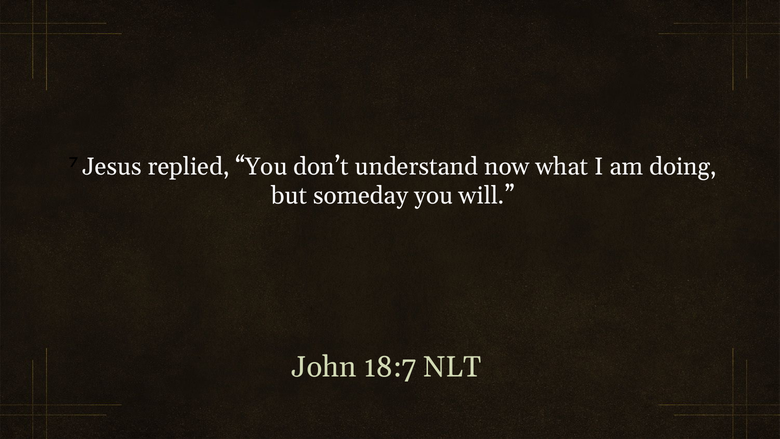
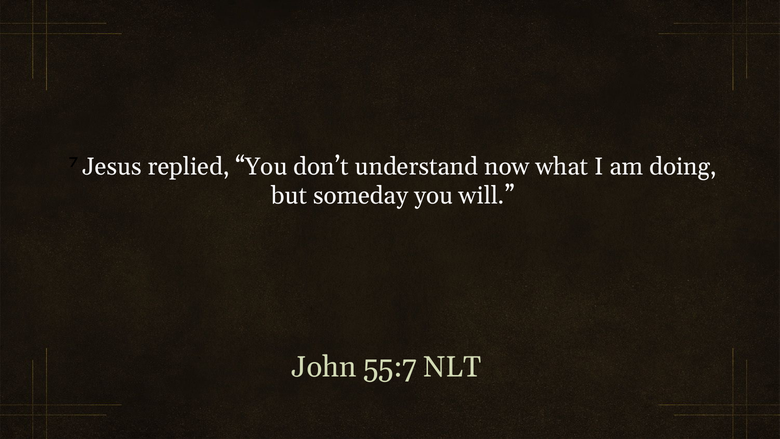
18:7: 18:7 -> 55:7 (390, 367)
